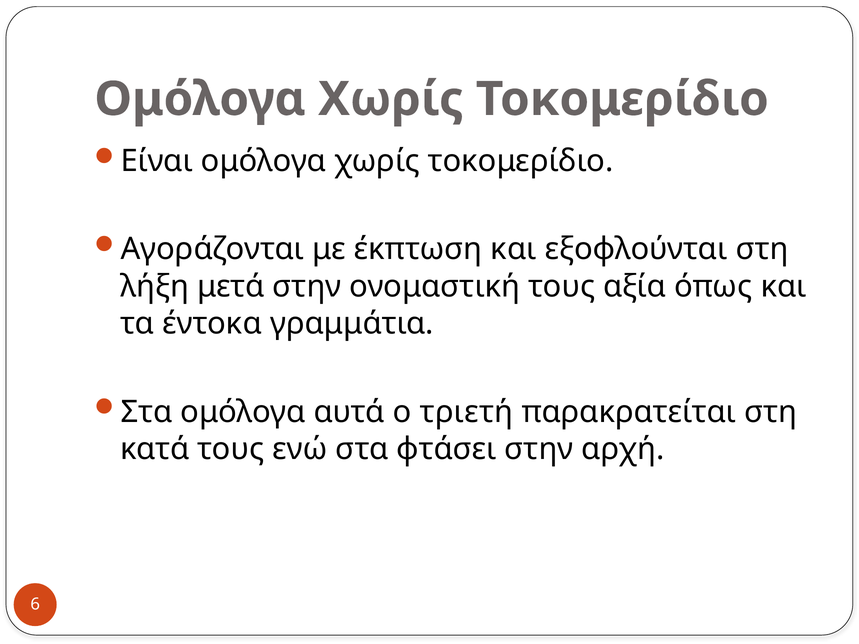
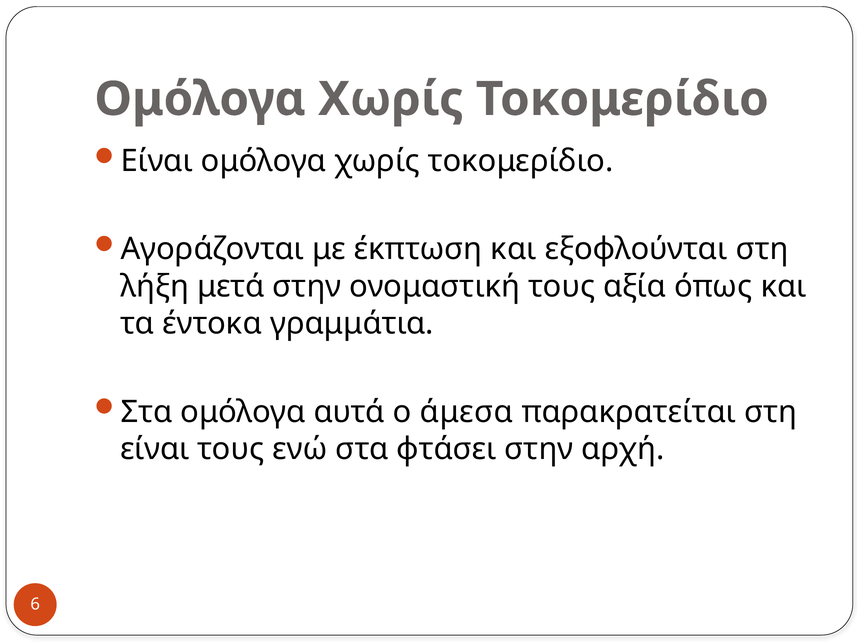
τριετή: τριετή -> άμεσα (466, 412)
κατά: κατά -> είναι (155, 449)
